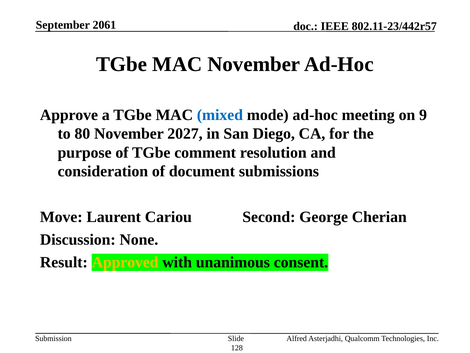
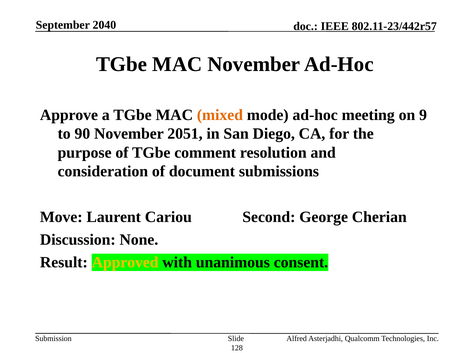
2061: 2061 -> 2040 (104, 25)
mixed colour: blue -> orange (220, 115)
80: 80 -> 90 (82, 133)
2027: 2027 -> 2051 (185, 133)
